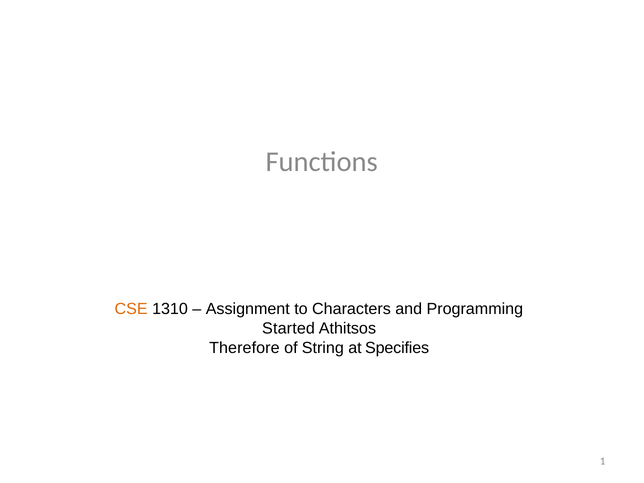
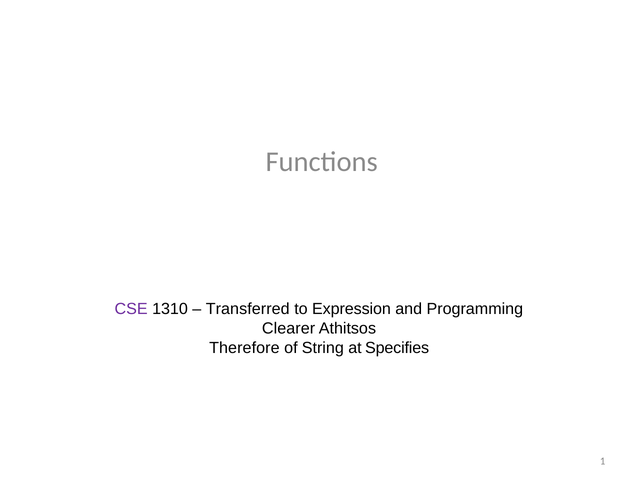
CSE colour: orange -> purple (131, 309)
Assignment: Assignment -> Transferred (248, 309)
Characters: Characters -> Expression (352, 309)
Started: Started -> Clearer (289, 328)
